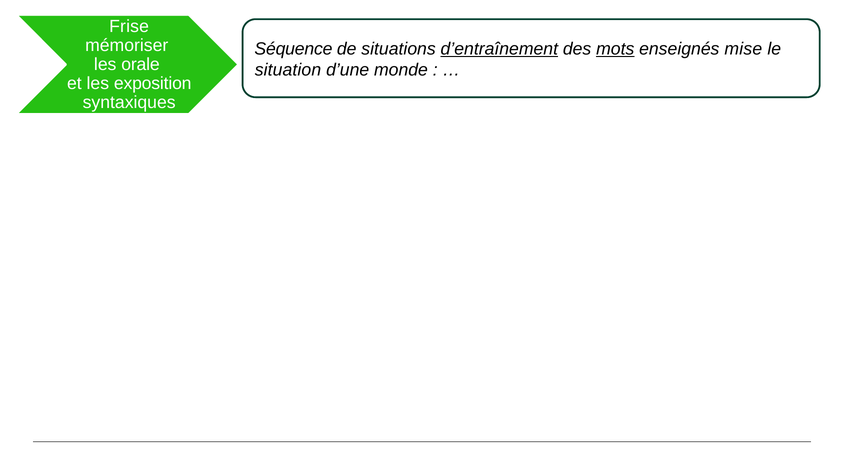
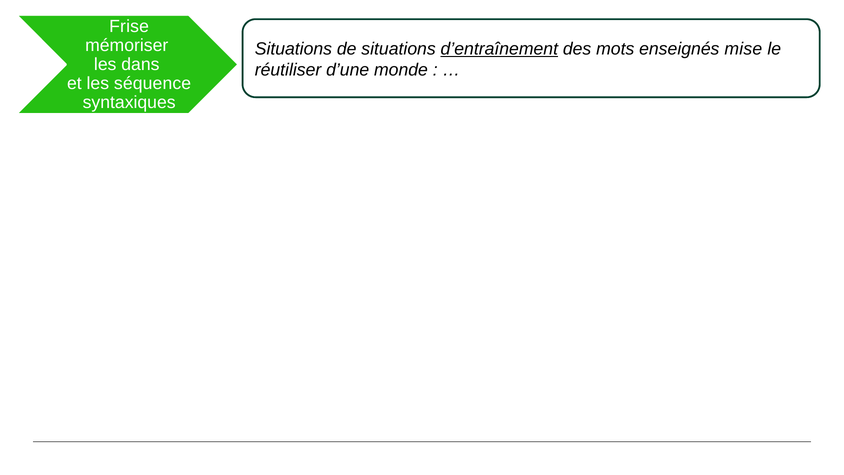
Séquence: Séquence -> Situations (293, 49)
mots underline: present -> none (615, 49)
orale: orale -> dans (140, 64)
situation: situation -> réutiliser (288, 70)
exposition: exposition -> séquence (153, 83)
